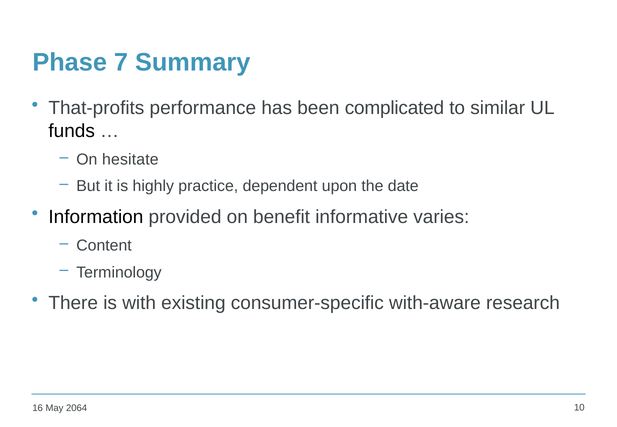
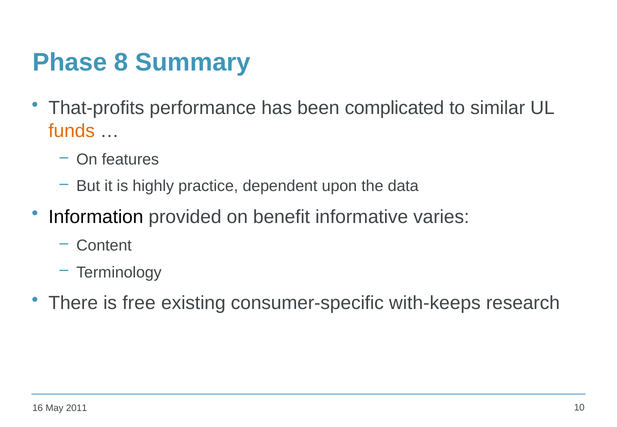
7: 7 -> 8 (121, 63)
funds colour: black -> orange (72, 131)
hesitate: hesitate -> features (130, 159)
date: date -> data (403, 186)
with: with -> free (139, 303)
with-aware: with-aware -> with-keeps (435, 303)
2064: 2064 -> 2011 (77, 408)
